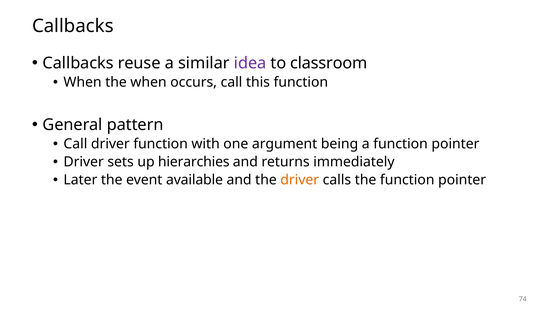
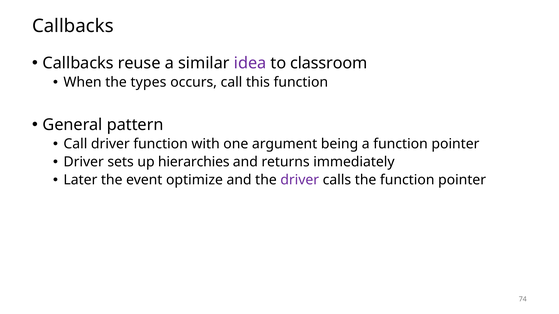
the when: when -> types (148, 82)
available: available -> optimize (194, 180)
driver colour: orange -> purple (300, 180)
